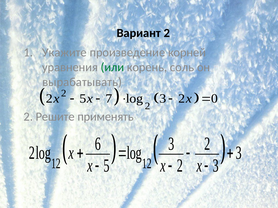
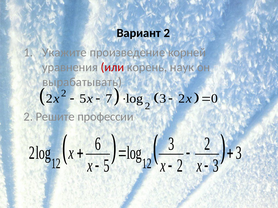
или colour: green -> red (112, 67)
соль: соль -> наук (182, 67)
применять: применять -> профессии (106, 117)
